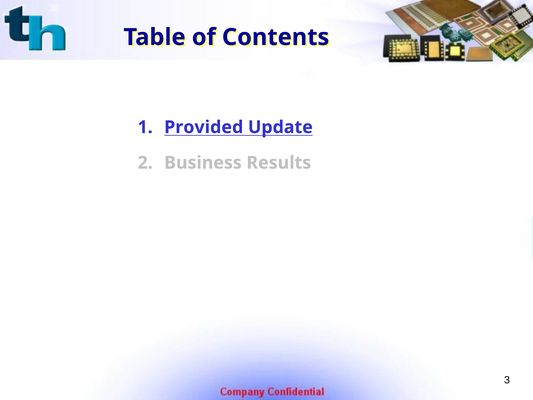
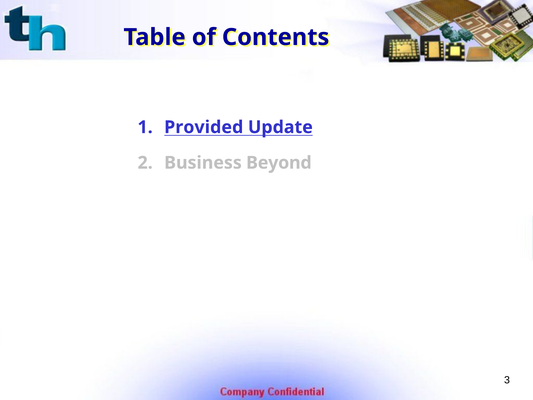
Results: Results -> Beyond (279, 163)
